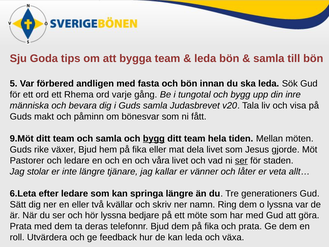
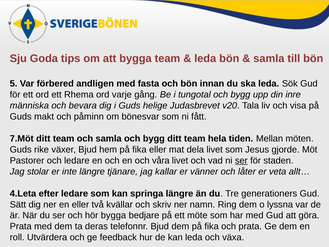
Guds samla: samla -> helige (155, 106)
9.Möt: 9.Möt -> 7.Möt (22, 138)
bygg underline: present -> none (154, 138)
6.Leta: 6.Leta -> 4.Leta (23, 193)
hör lyssna: lyssna -> bygga (113, 215)
